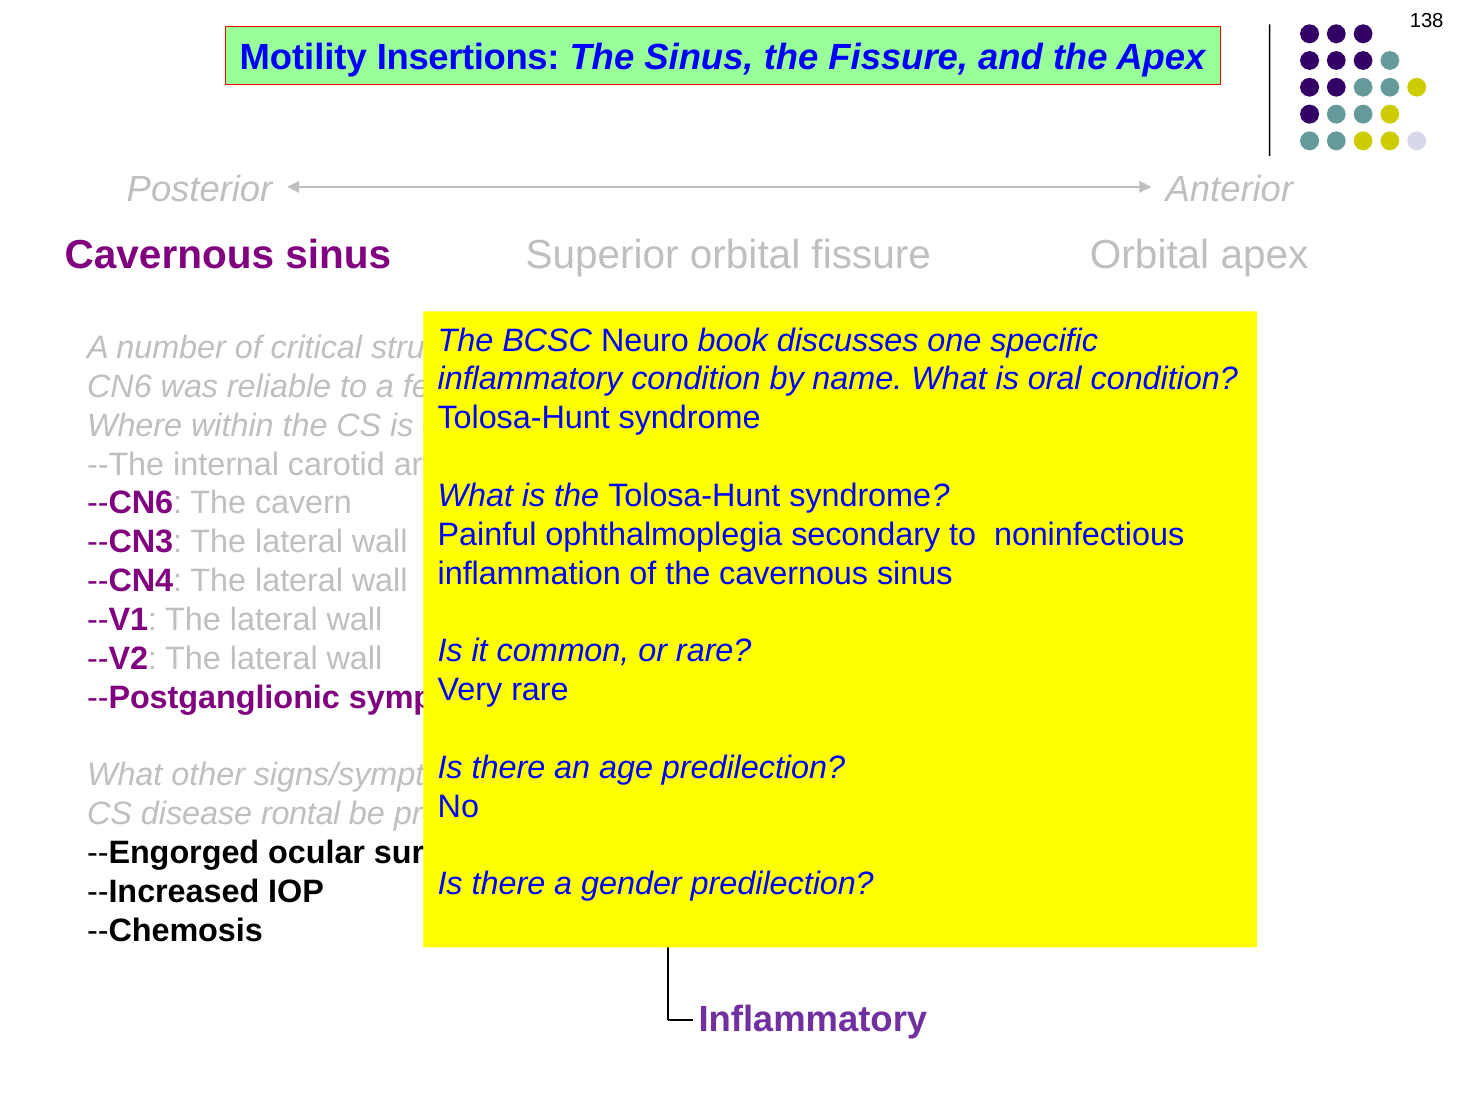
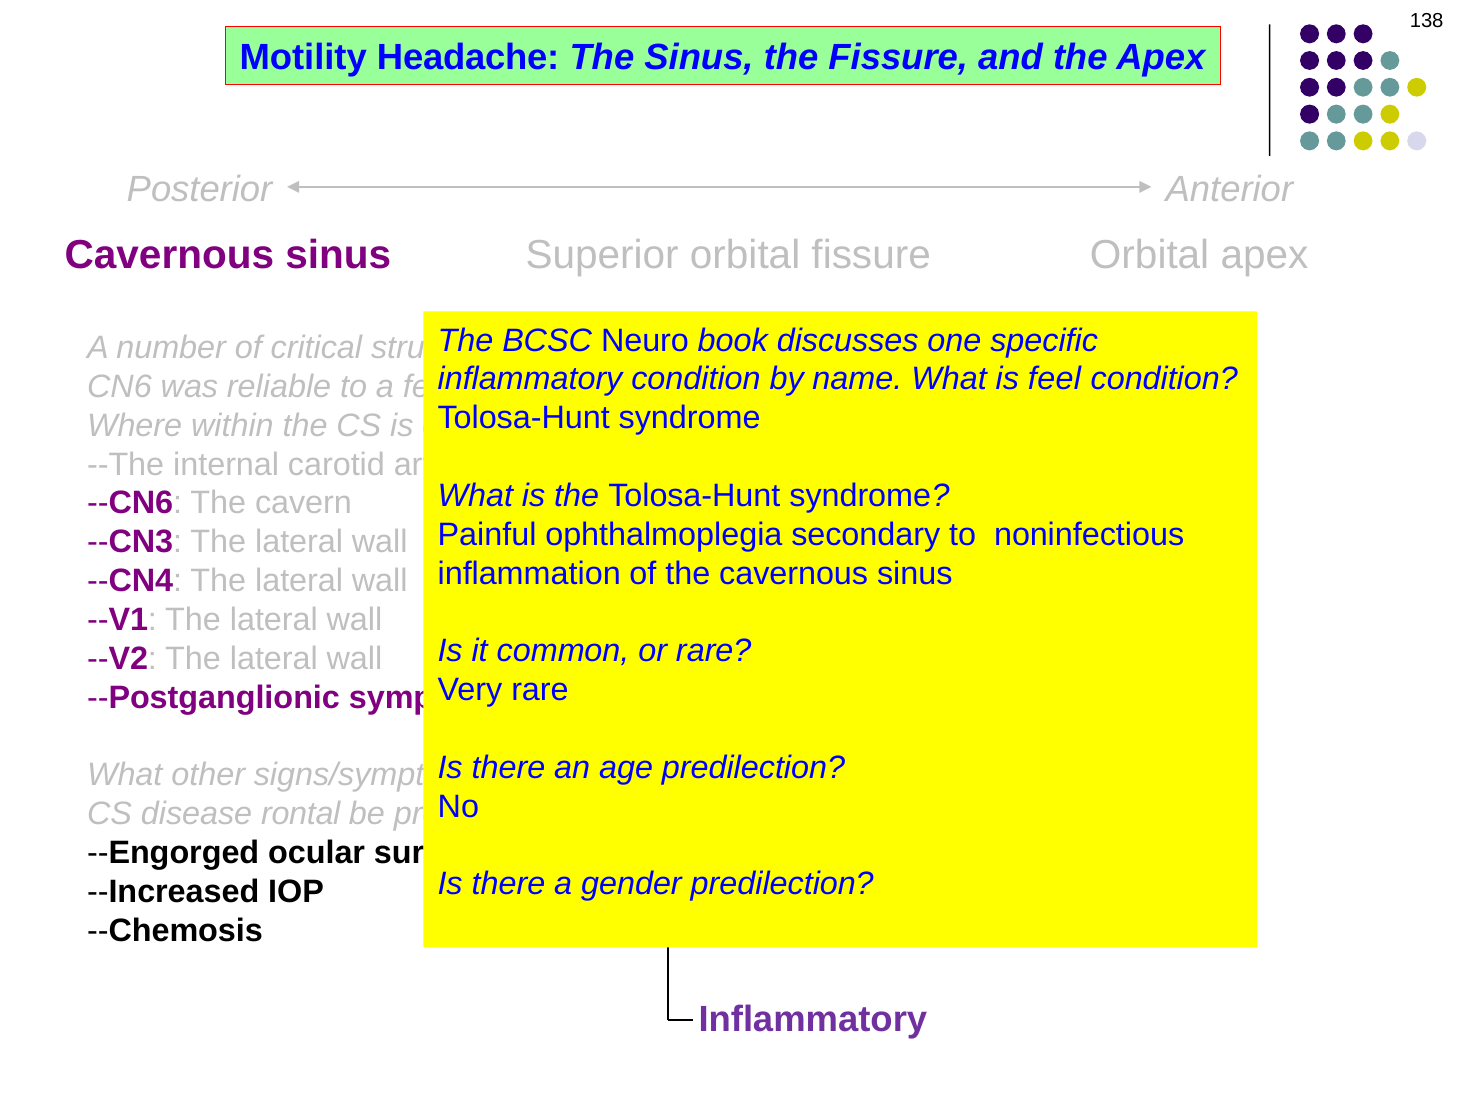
Insertions: Insertions -> Headache (468, 58)
oral: oral -> feel (1055, 379)
